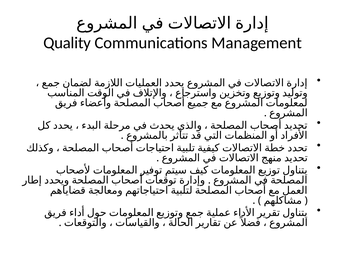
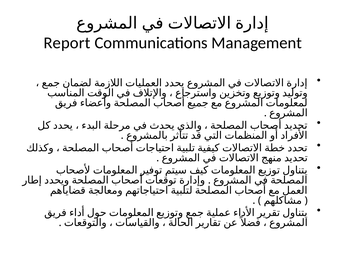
Quality: Quality -> Report (67, 43)
